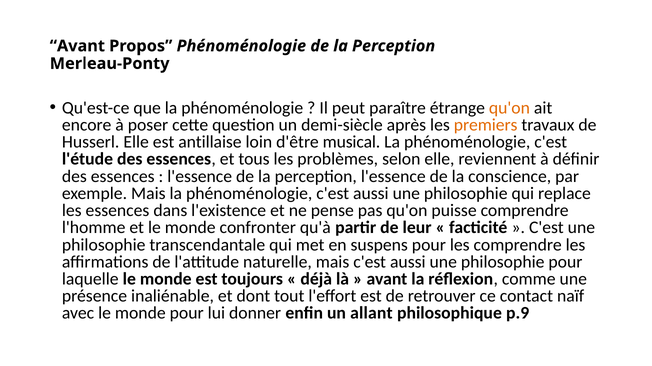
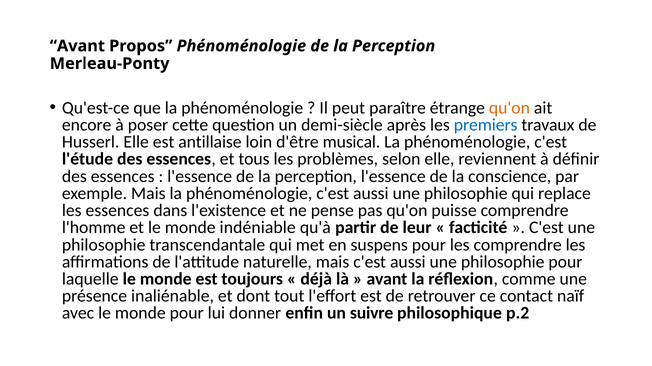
premiers colour: orange -> blue (486, 125)
confronter: confronter -> indéniable (258, 228)
allant: allant -> suivre (372, 314)
p.9: p.9 -> p.2 (518, 314)
